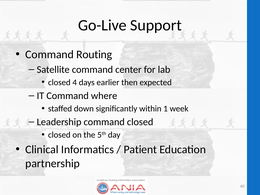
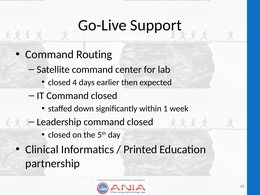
IT Command where: where -> closed (104, 96)
Patient: Patient -> Printed (140, 150)
